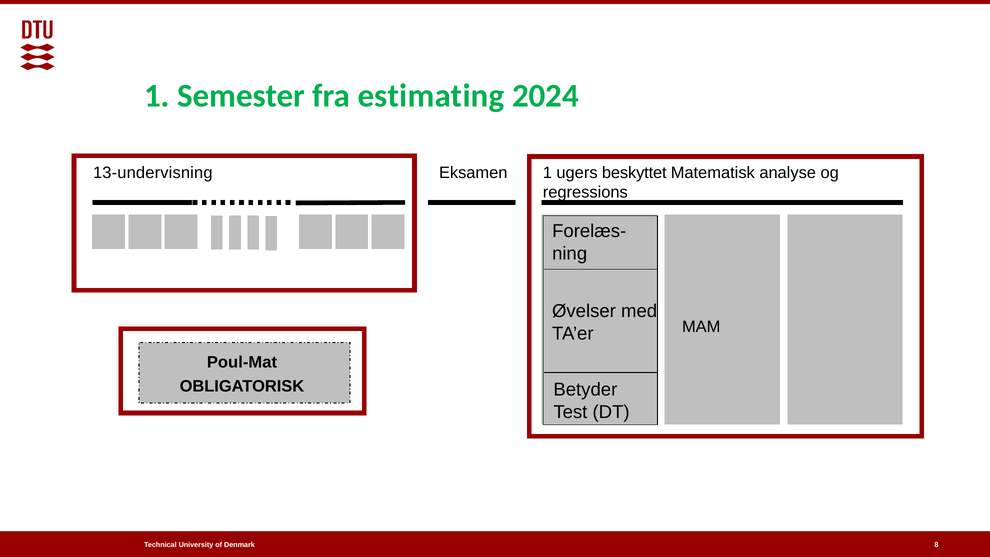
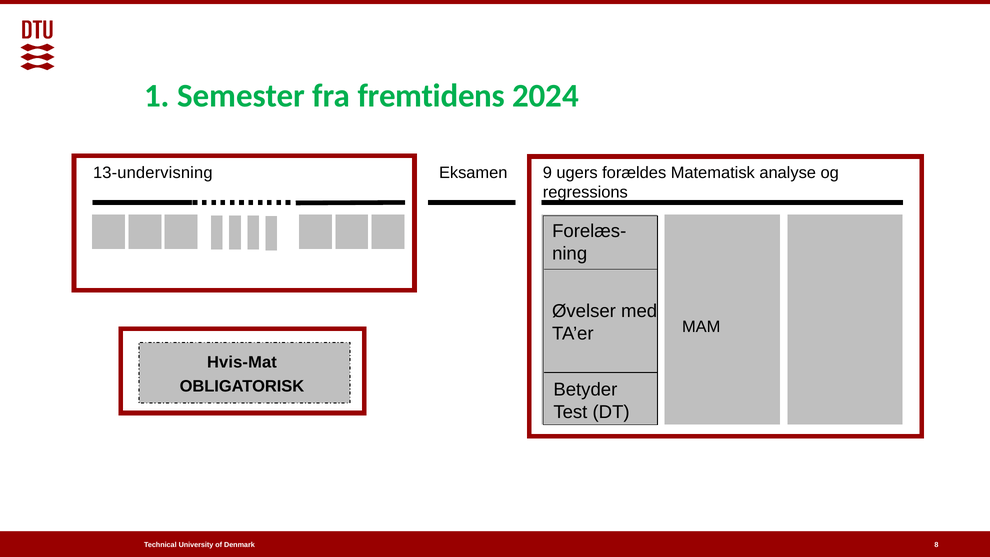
estimating: estimating -> fremtidens (431, 96)
Eksamen 1: 1 -> 9 (547, 173)
beskyttet: beskyttet -> forældes (634, 173)
Poul-Mat: Poul-Mat -> Hvis-Mat (242, 362)
